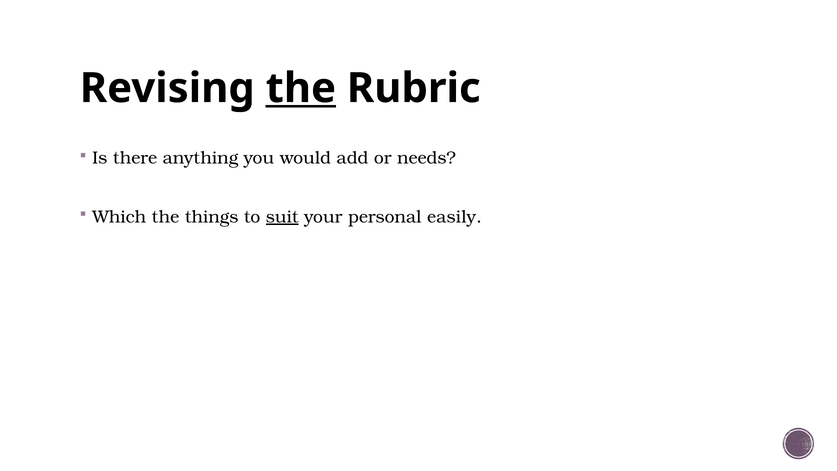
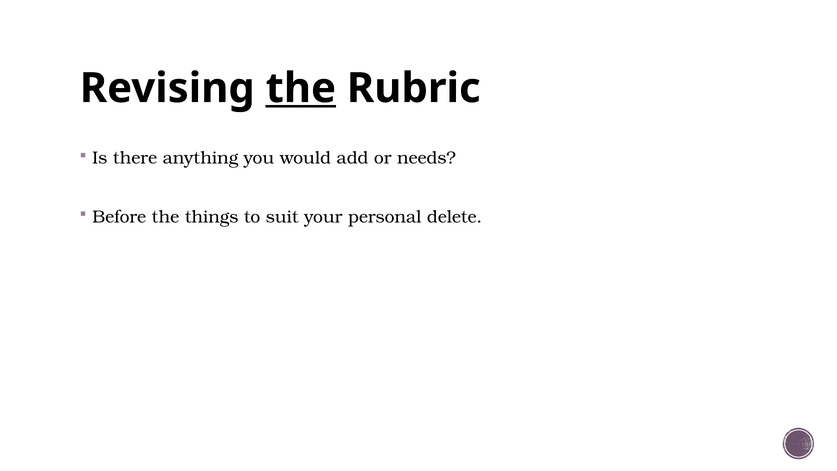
Which: Which -> Before (119, 217)
suit underline: present -> none (282, 217)
easily: easily -> delete (455, 217)
